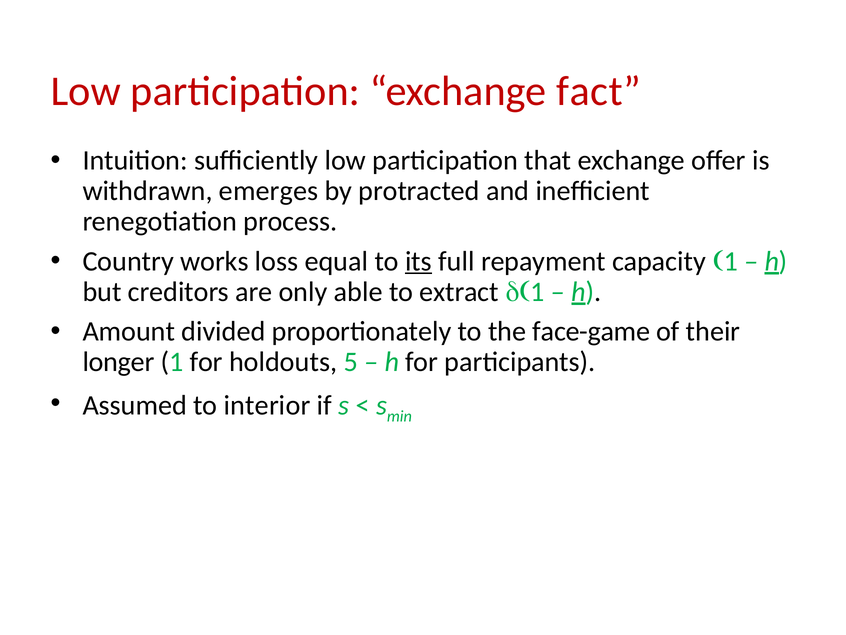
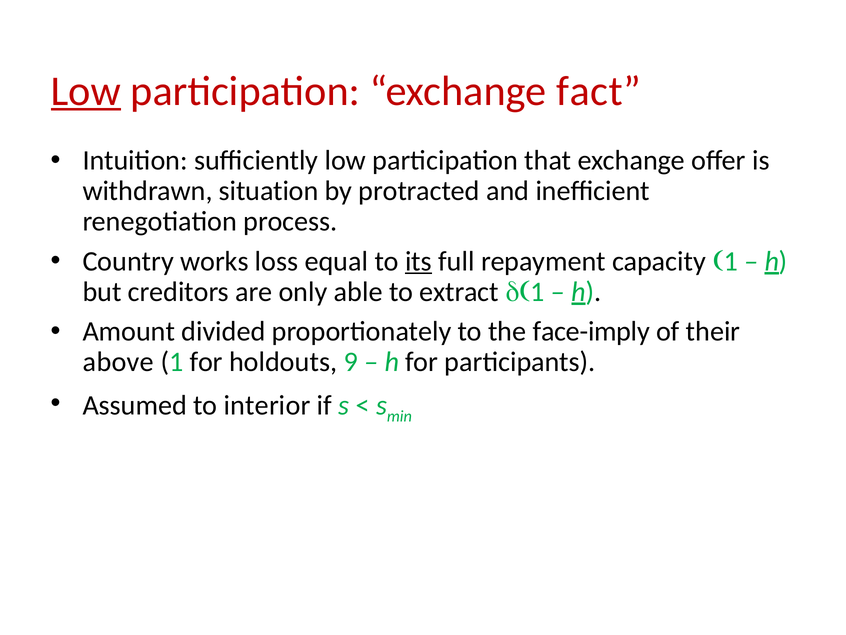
Low underline: none -> present (86, 91)
emerges: emerges -> situation (269, 191)
face-game: face-game -> face-imply (591, 331)
longer: longer -> above (118, 362)
5: 5 -> 9 (351, 362)
